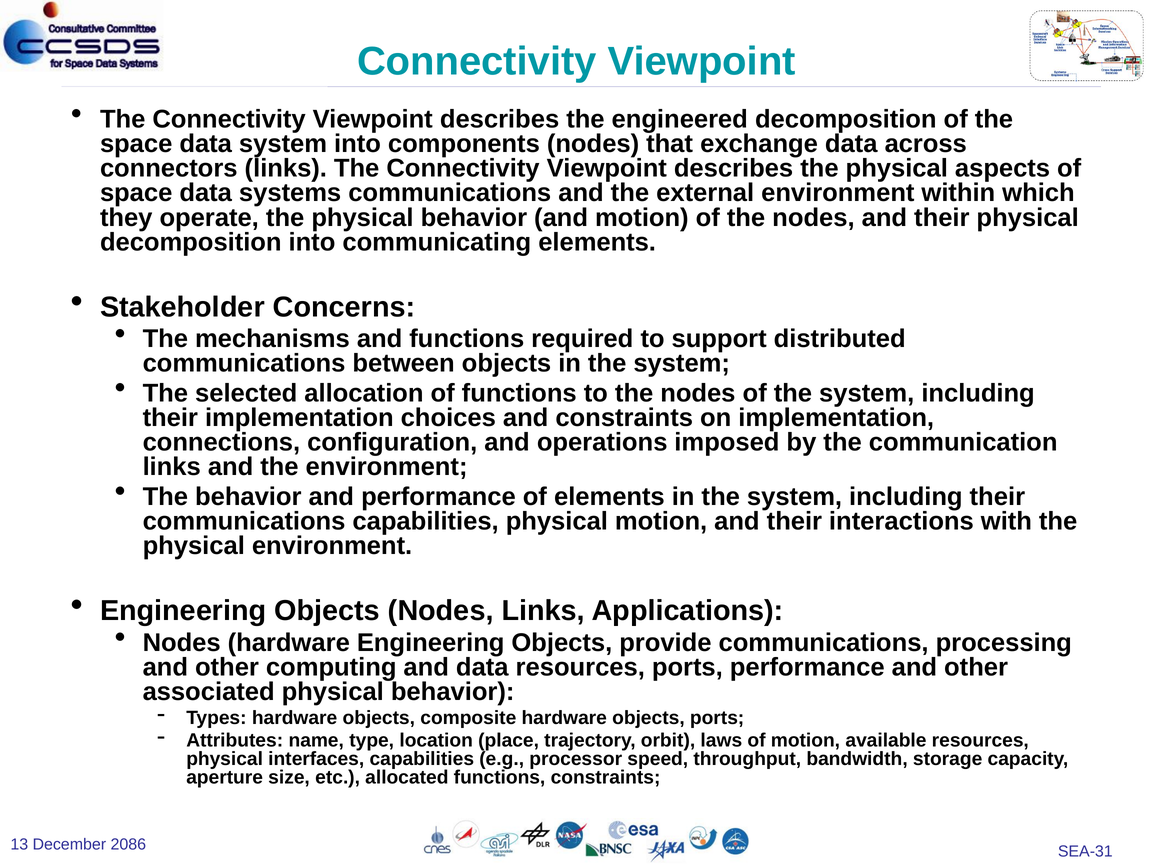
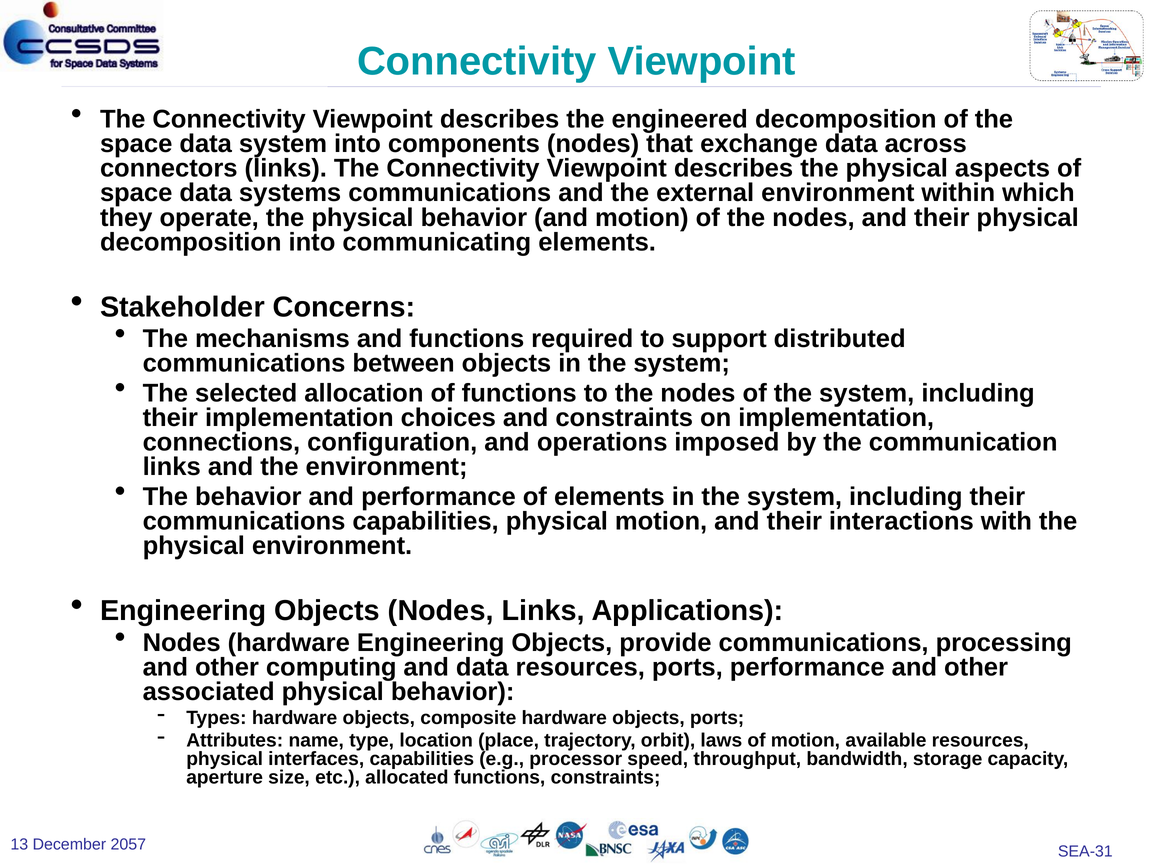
2086: 2086 -> 2057 (128, 844)
